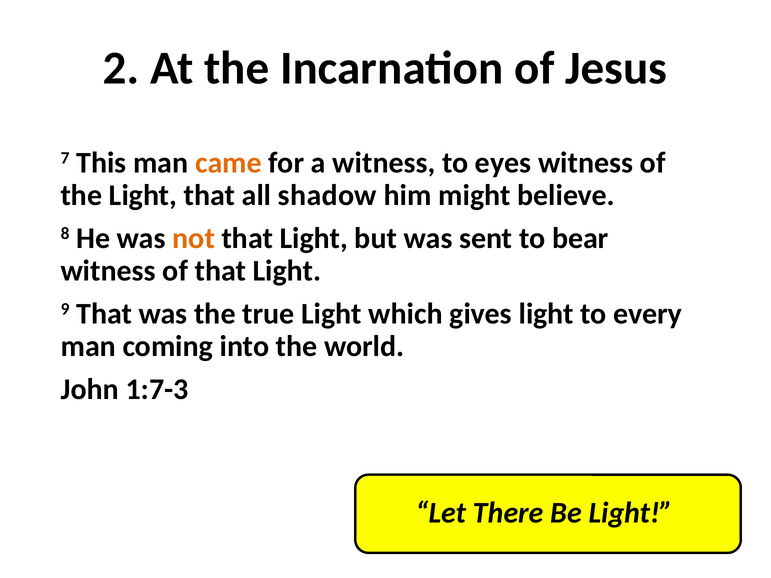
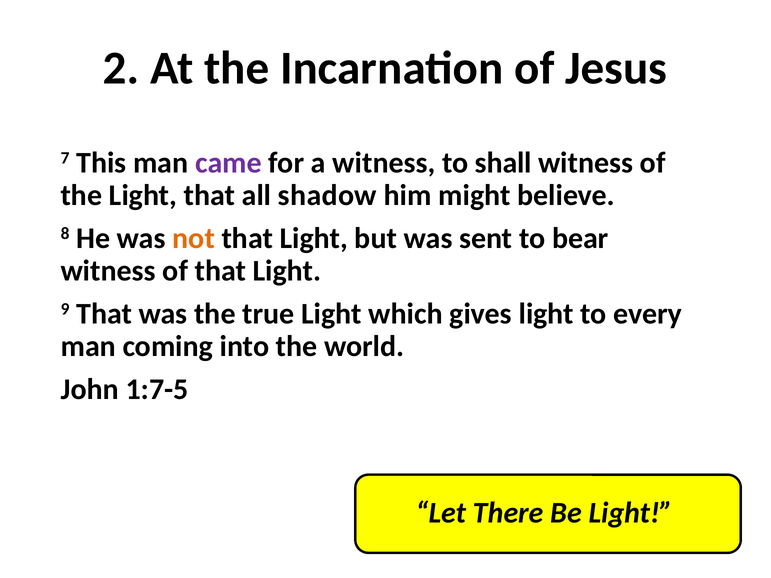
came colour: orange -> purple (228, 163)
eyes: eyes -> shall (503, 163)
1:7-3: 1:7-3 -> 1:7-5 (157, 389)
